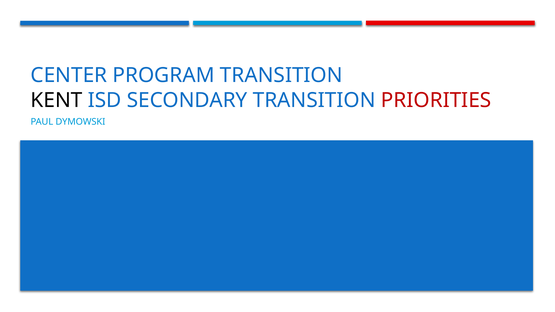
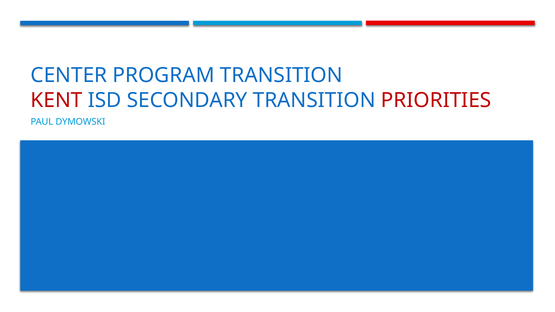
KENT colour: black -> red (57, 100)
